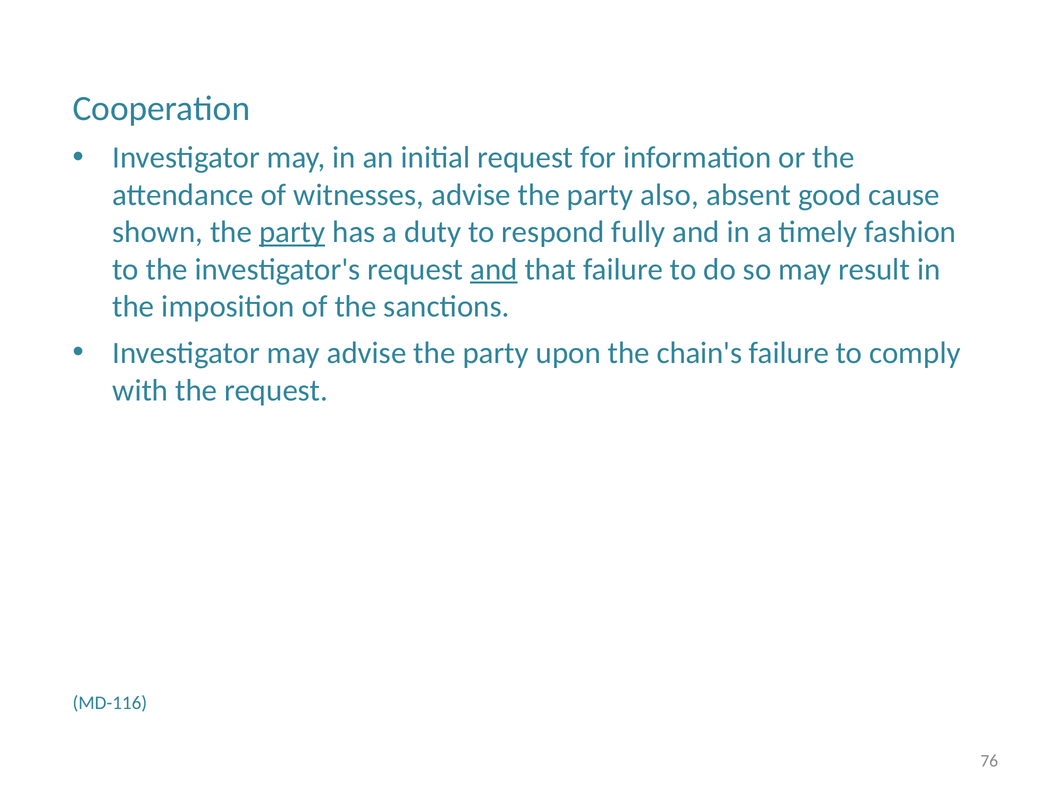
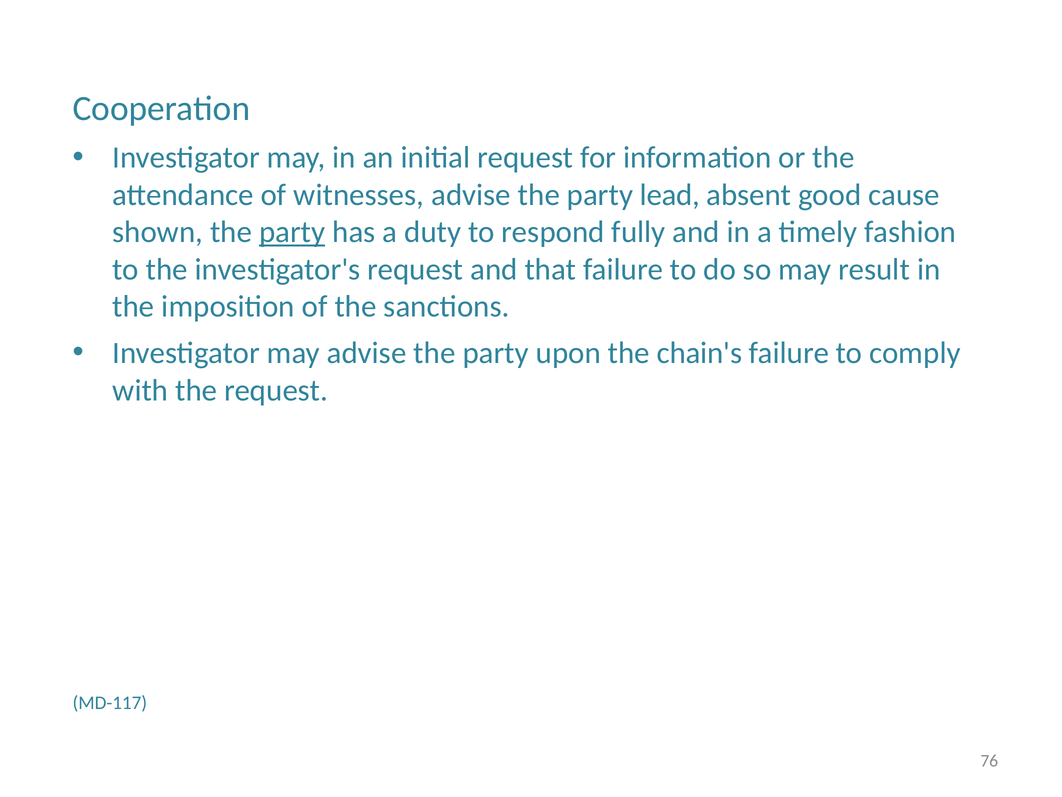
also: also -> lead (670, 195)
and underline: present -> none (494, 269)
MD-116: MD-116 -> MD-117 (110, 702)
